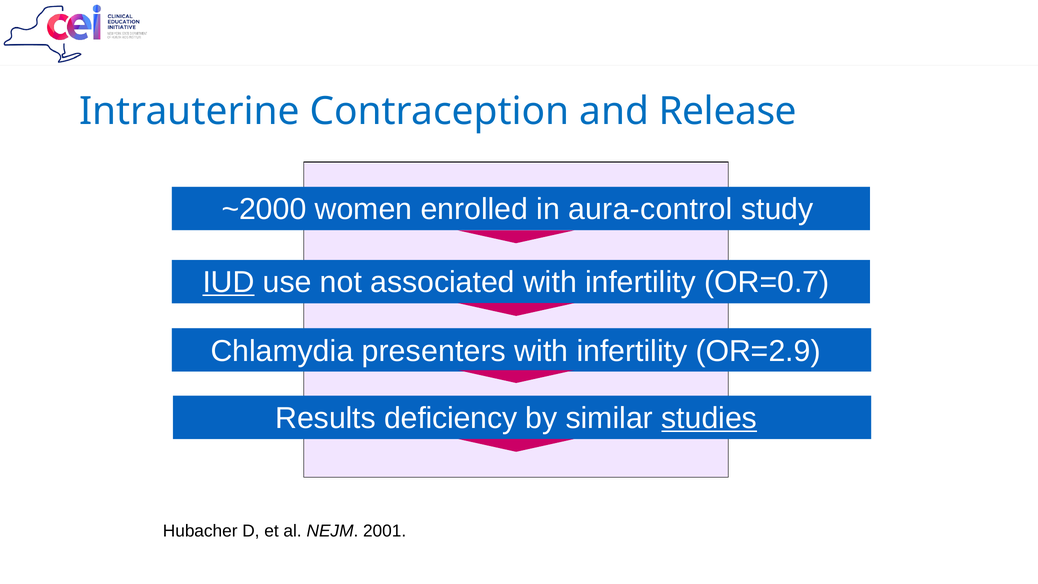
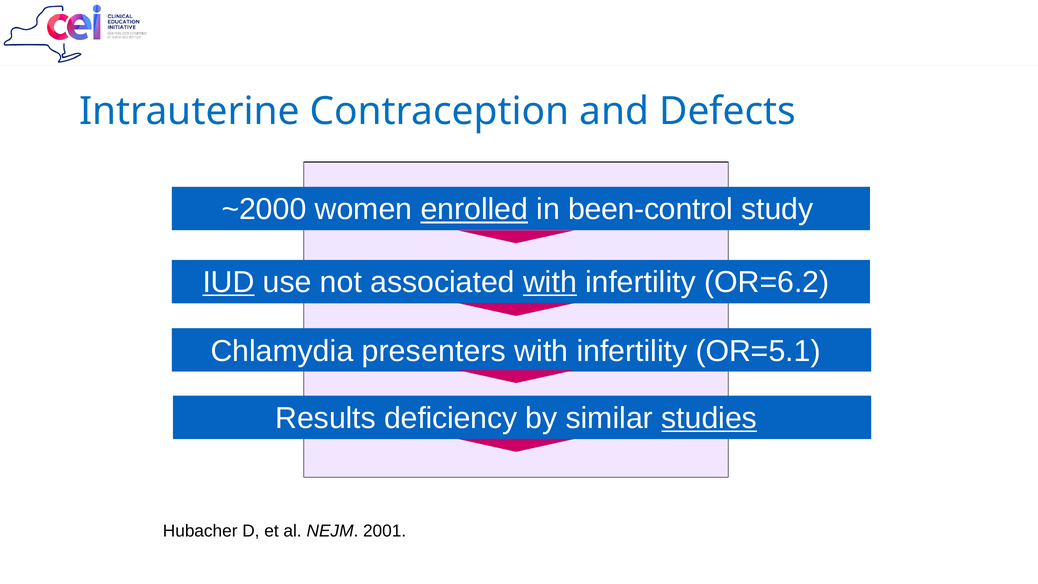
Release: Release -> Defects (728, 111)
enrolled underline: none -> present (474, 209)
aura-control: aura-control -> been-control (651, 209)
with underline: none -> present (550, 282)
OR=0.7: OR=0.7 -> OR=6.2 (767, 282)
OR=2.9: OR=2.9 -> OR=5.1 (758, 351)
